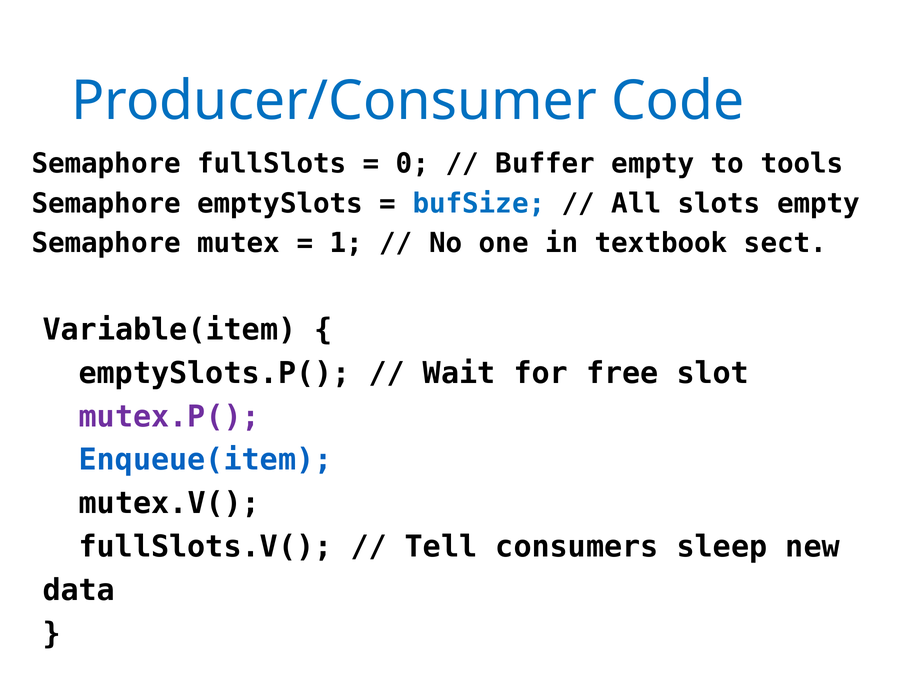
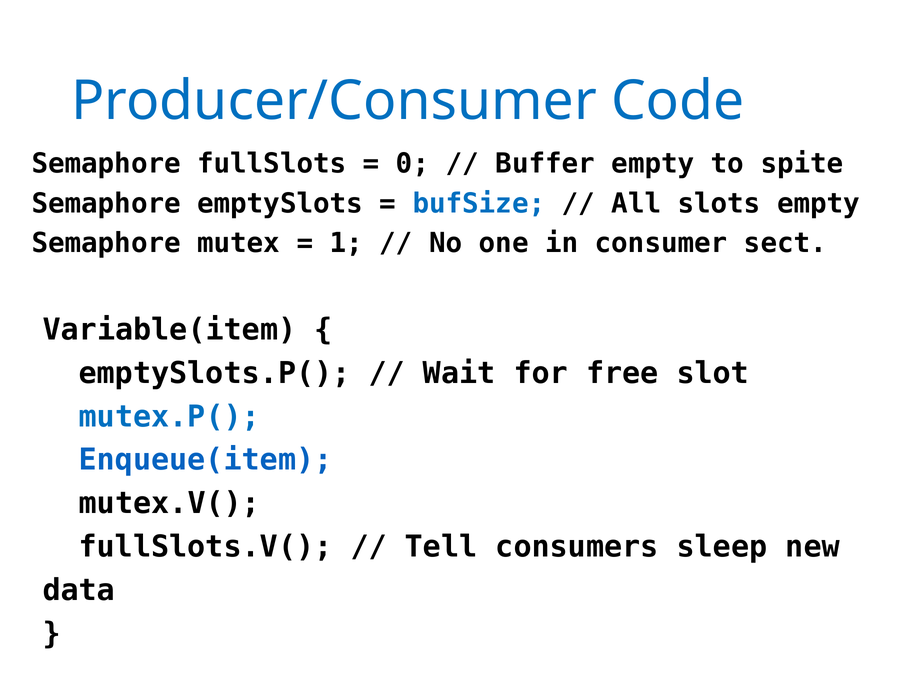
tools: tools -> spite (802, 164)
textbook: textbook -> consumer (661, 243)
mutex.P( colour: purple -> blue (169, 416)
